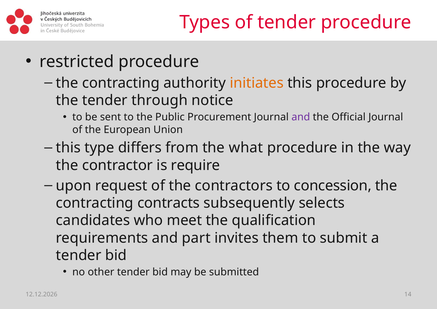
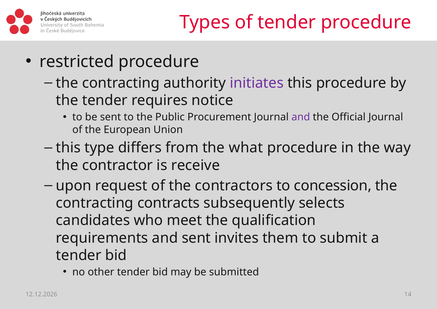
initiates colour: orange -> purple (257, 83)
through: through -> requires (160, 100)
require: require -> receive (195, 165)
and part: part -> sent (196, 238)
